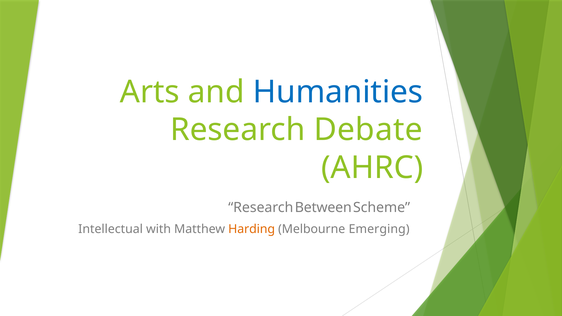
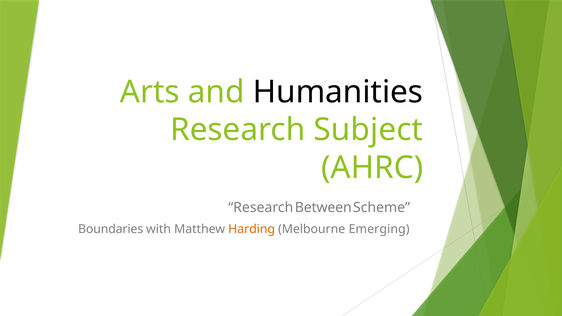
Humanities colour: blue -> black (338, 92)
Debate: Debate -> Subject (368, 130)
Intellectual: Intellectual -> Boundaries (111, 229)
